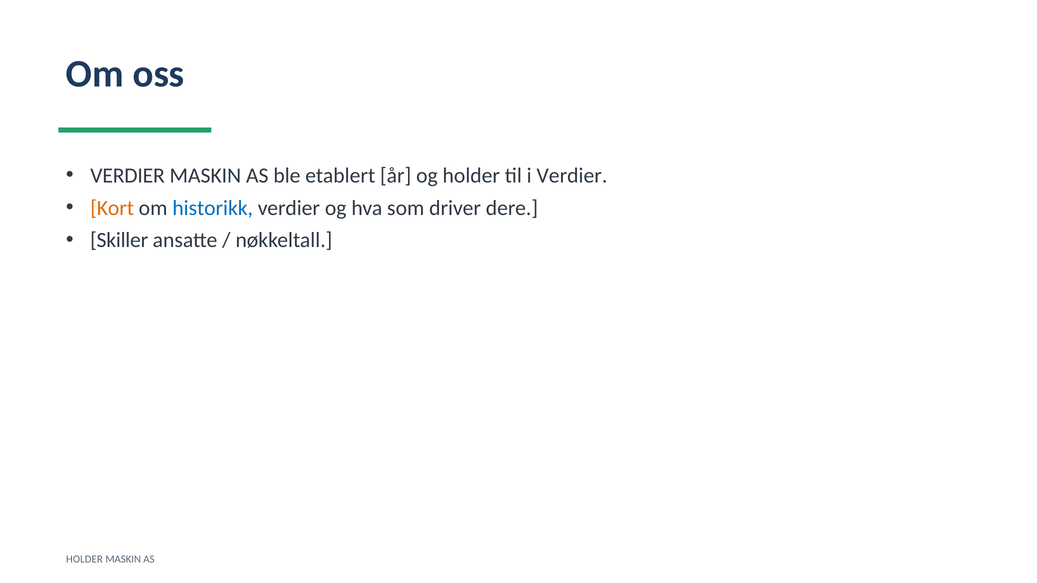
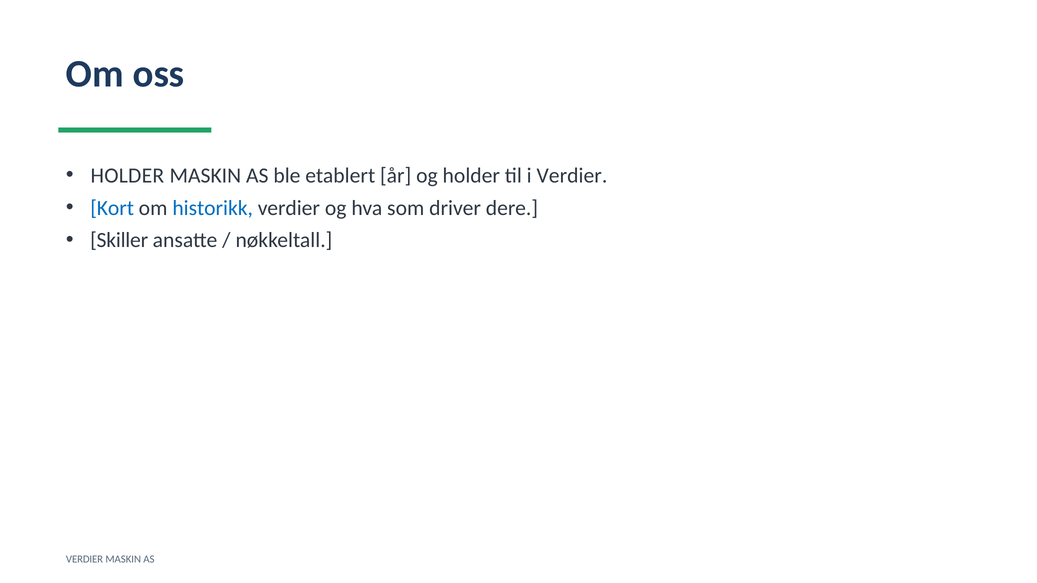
VERDIER: VERDIER -> HOLDER (127, 176)
Kort colour: orange -> blue (112, 208)
HOLDER: HOLDER -> VERDIER (85, 560)
